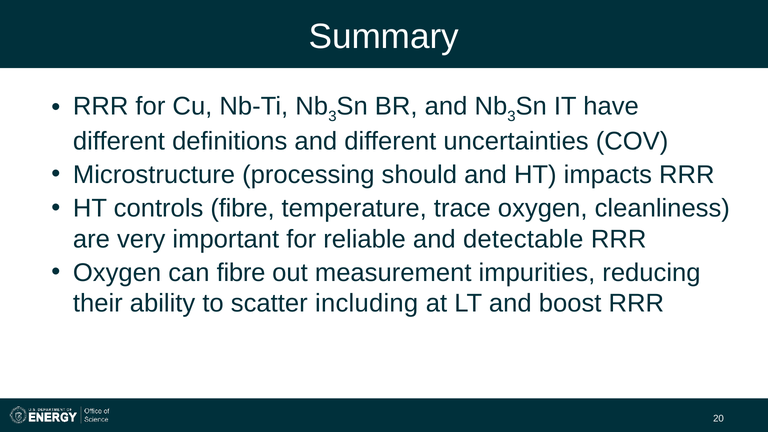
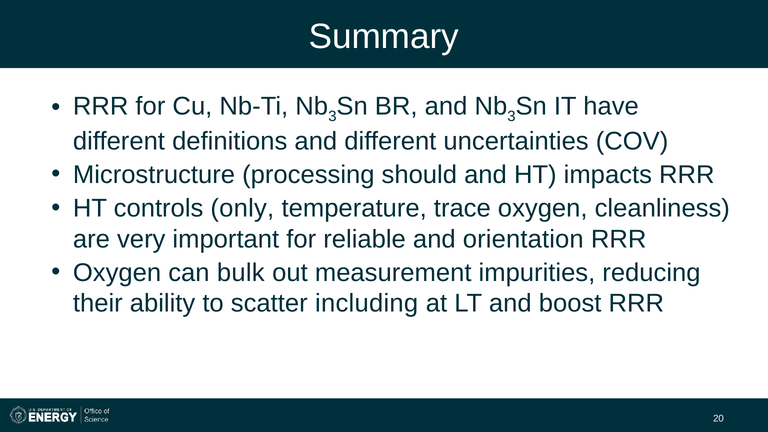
controls fibre: fibre -> only (242, 208)
detectable: detectable -> orientation (523, 239)
can fibre: fibre -> bulk (241, 273)
